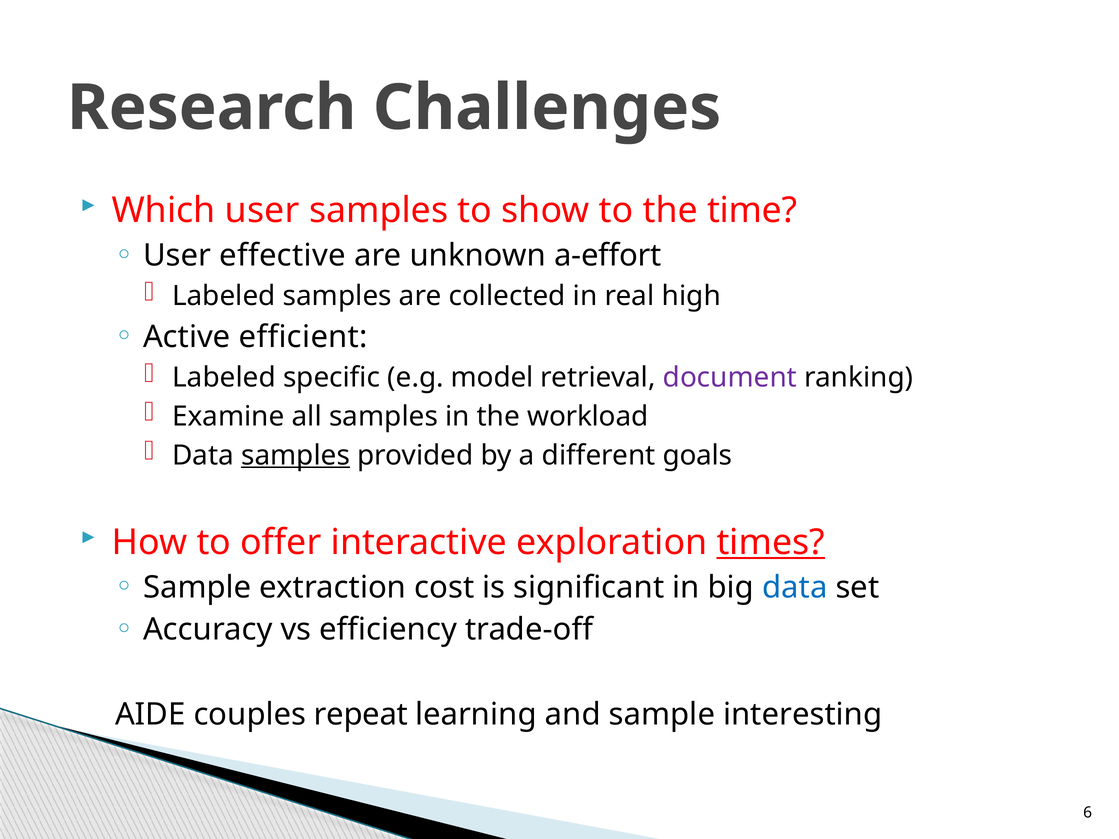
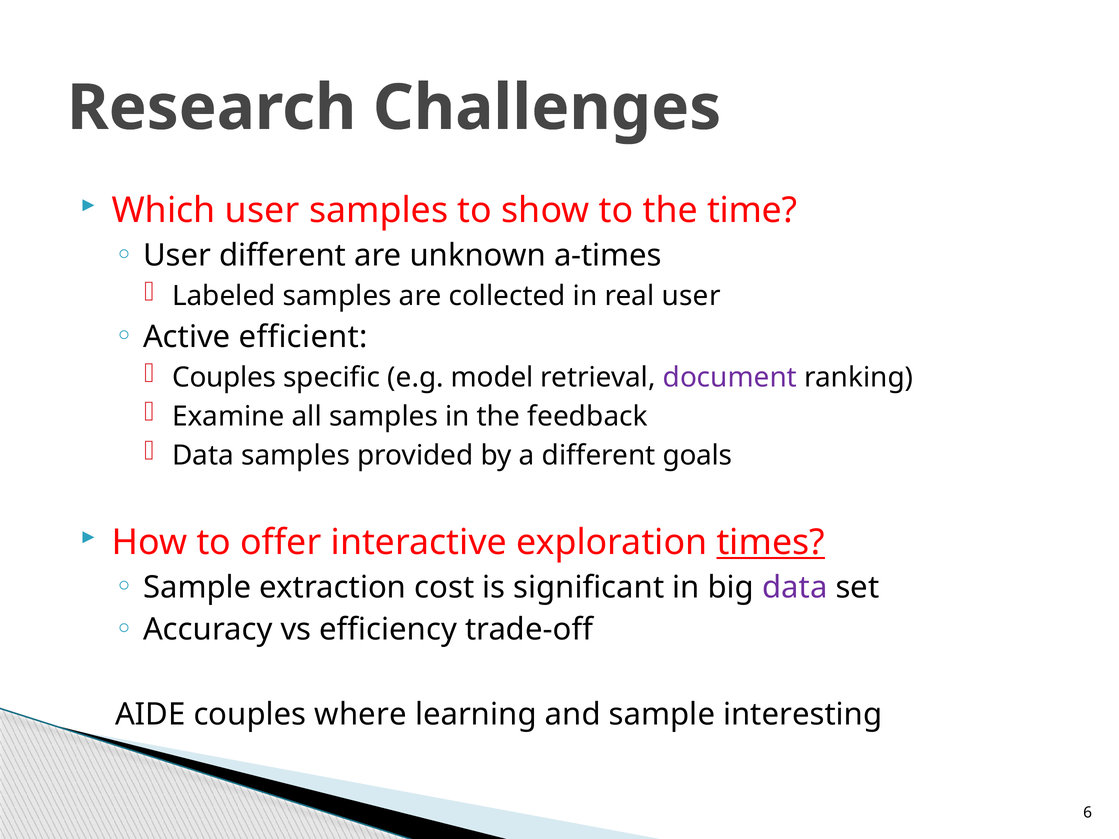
User effective: effective -> different (283, 256)
a-effort: a-effort -> a-times (608, 256)
real high: high -> user (691, 296)
Labeled: Labeled -> Couples (224, 377)
workload: workload -> feedback (588, 416)
samples underline: present -> none (296, 455)
data colour: blue -> purple (795, 588)
repeat: repeat -> where (361, 715)
